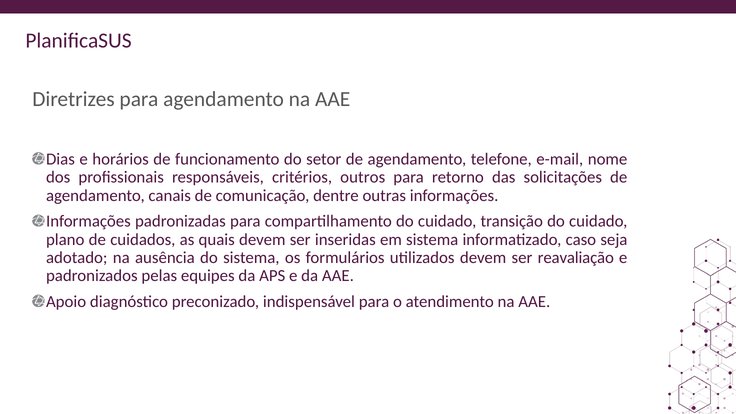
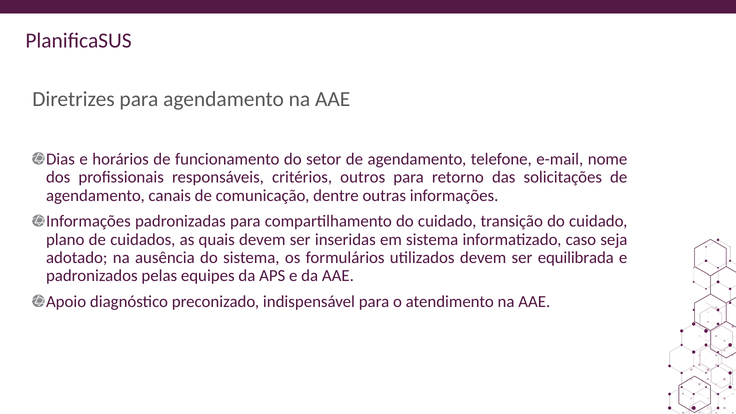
reavaliação: reavaliação -> equilibrada (576, 258)
